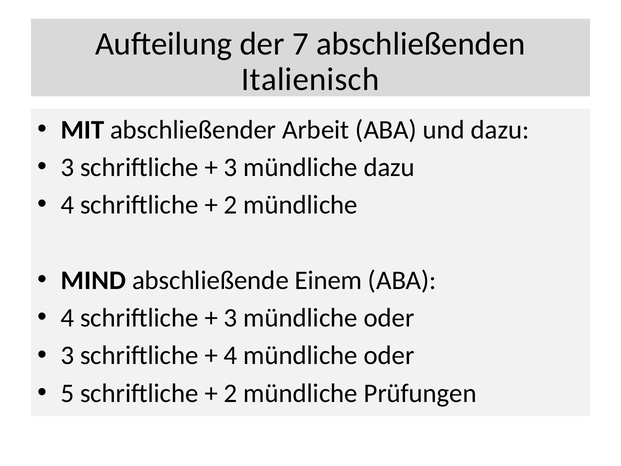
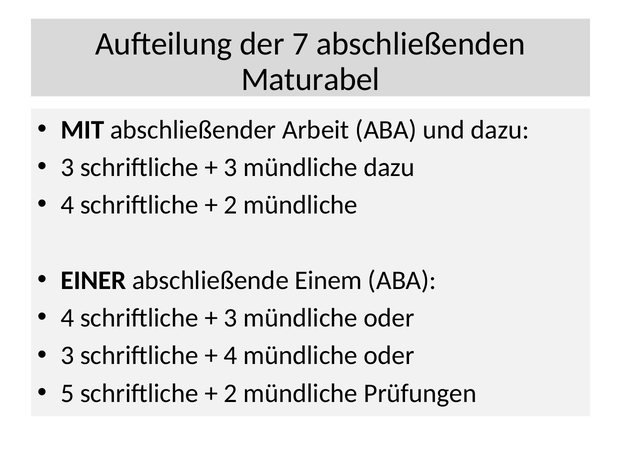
Italienisch: Italienisch -> Maturabel (310, 79)
MIND: MIND -> EINER (93, 280)
